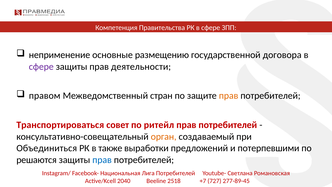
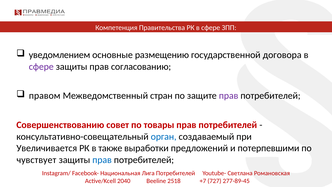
неприменение: неприменение -> уведомлением (60, 55)
деятельности: деятельности -> согласованию (141, 67)
прав colour: orange -> purple (229, 96)
Транспортироваться: Транспортироваться -> Совершенствованию (60, 125)
ритейл: ритейл -> товары (159, 125)
орган colour: orange -> blue (164, 136)
Объединиться: Объединиться -> Увеличивается (47, 148)
решаются: решаются -> чувствует (36, 160)
